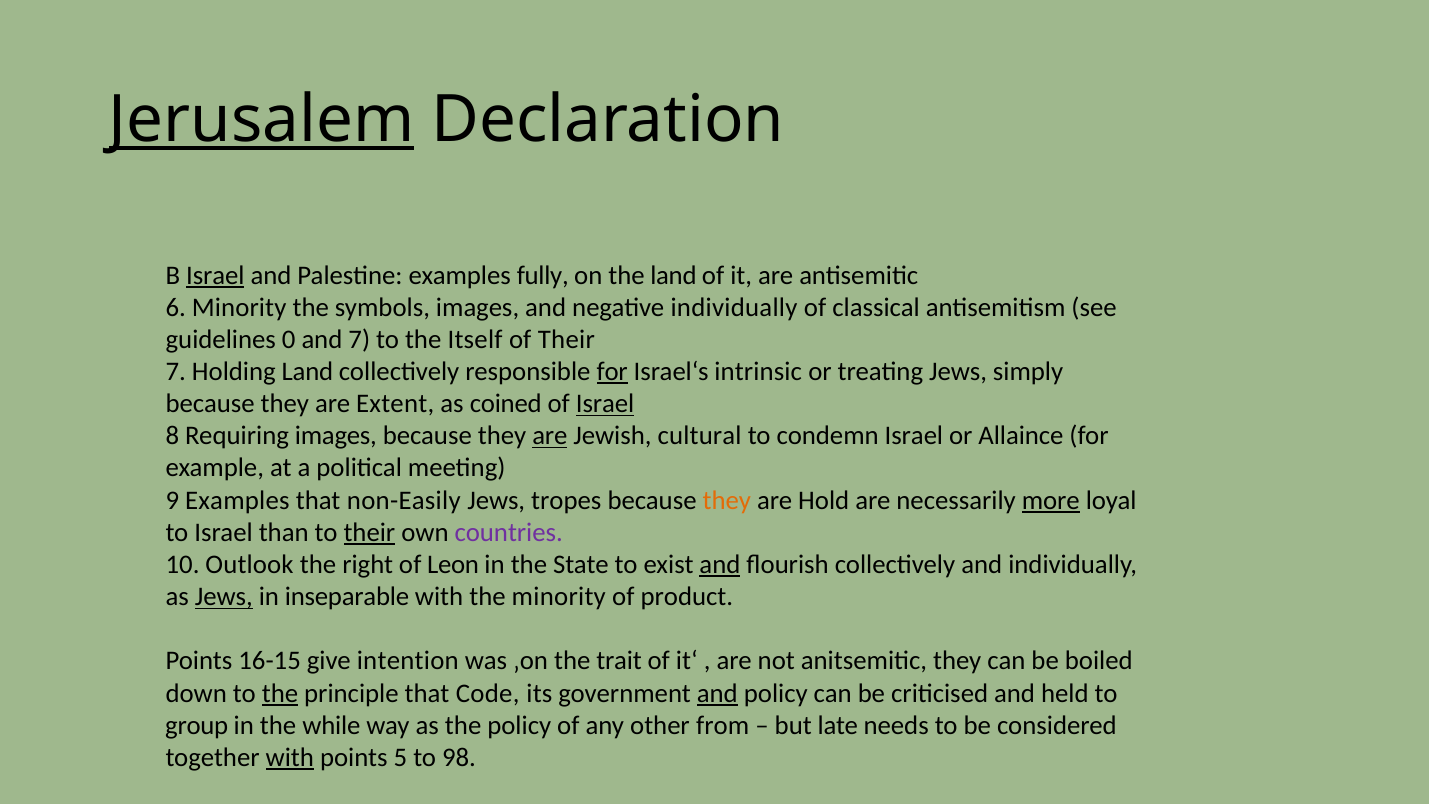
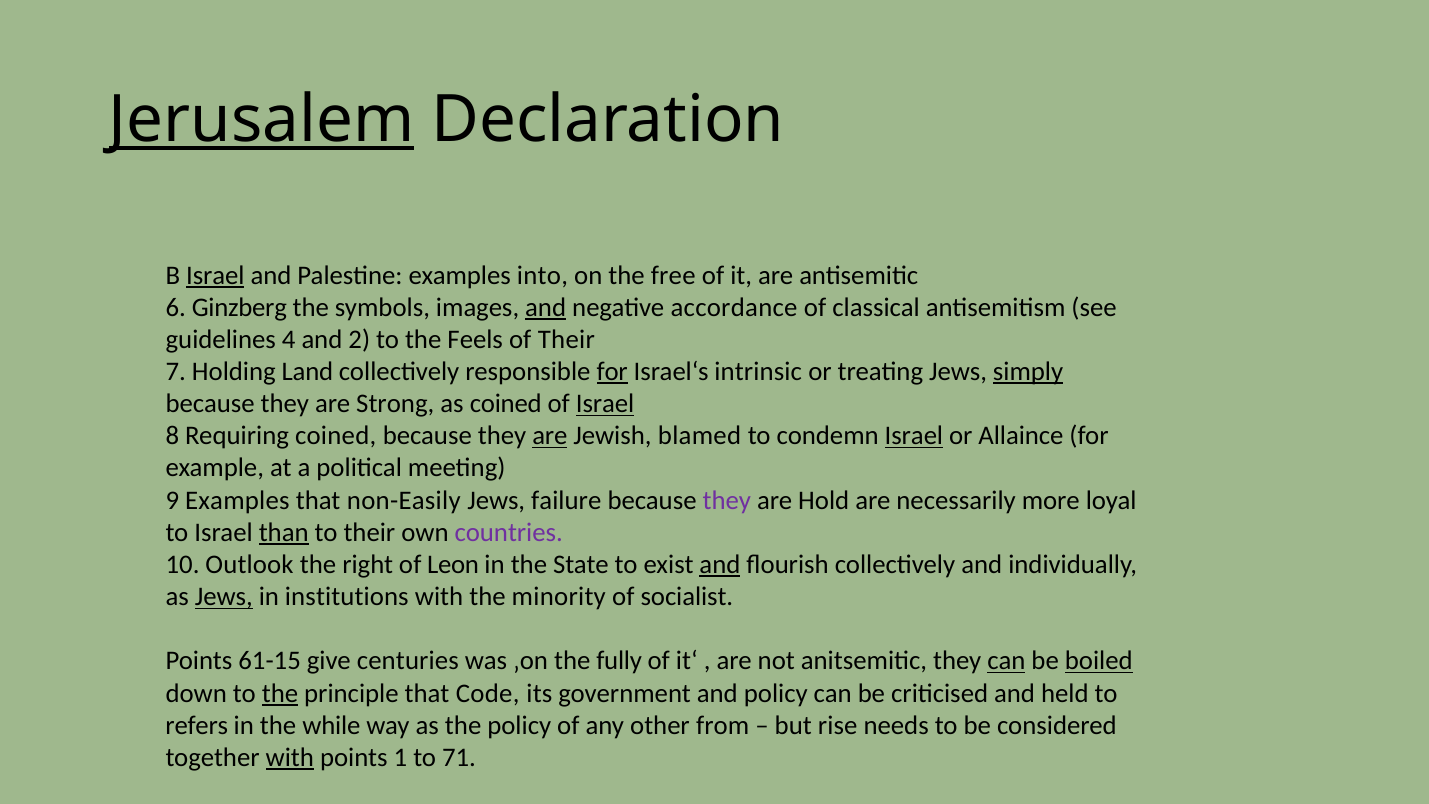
fully: fully -> into (542, 275)
the land: land -> free (673, 275)
6 Minority: Minority -> Ginzberg (239, 307)
and underline: none -> present (546, 307)
negative individually: individually -> accordance (734, 307)
0: 0 -> 4 (289, 339)
and 7: 7 -> 2 (359, 339)
Itself: Itself -> Feels (475, 339)
simply underline: none -> present (1028, 372)
Extent: Extent -> Strong (395, 404)
Requiring images: images -> coined (336, 436)
cultural: cultural -> blamed (700, 436)
Israel underline: none -> present (914, 436)
tropes: tropes -> failure (566, 500)
they colour: orange -> purple (727, 500)
more underline: present -> none (1051, 500)
than underline: none -> present (284, 532)
their underline: present -> none (369, 532)
inseparable: inseparable -> institutions (347, 597)
product: product -> socialist (687, 597)
16-15: 16-15 -> 61-15 (270, 661)
intention: intention -> centuries (408, 661)
trait: trait -> fully (619, 661)
can underline: none -> present (1006, 661)
boiled underline: none -> present (1099, 661)
and underline: present -> none (717, 693)
group: group -> refers (197, 725)
late: late -> rise (838, 725)
5: 5 -> 1 (401, 757)
98: 98 -> 71 (459, 757)
